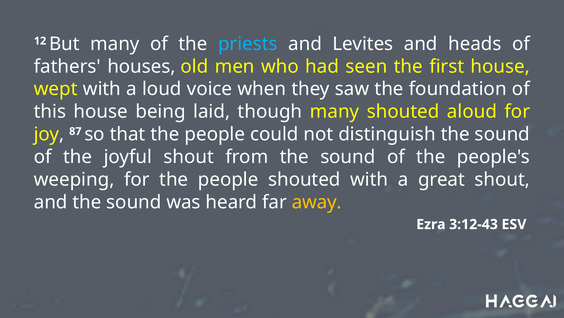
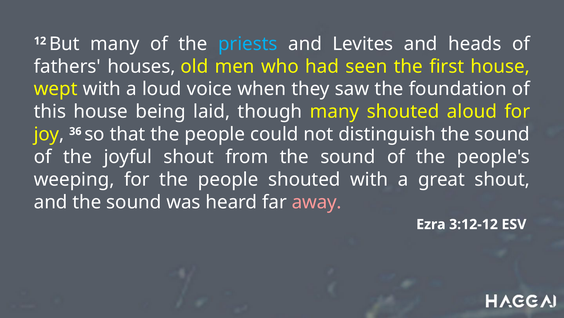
87: 87 -> 36 (75, 131)
away colour: yellow -> pink (317, 202)
3:12-43: 3:12-43 -> 3:12-12 (474, 224)
